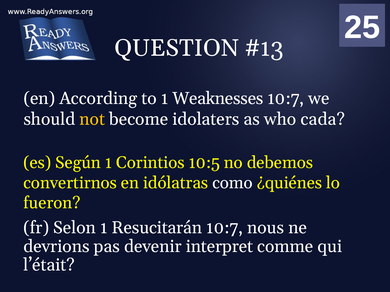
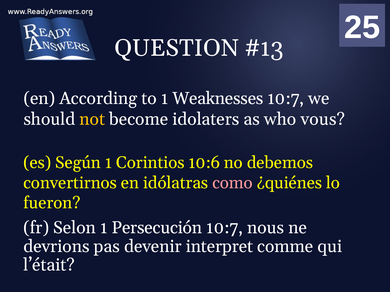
cada: cada -> vous (323, 119)
10:5: 10:5 -> 10:6 (204, 163)
como colour: white -> pink (233, 183)
Resucitarán: Resucitarán -> Persecución (157, 228)
